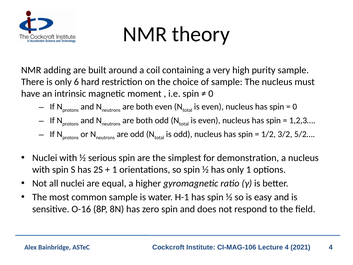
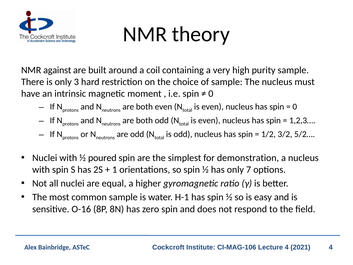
adding: adding -> against (57, 70)
6: 6 -> 3 (76, 82)
serious: serious -> poured (102, 158)
only 1: 1 -> 7 (249, 170)
